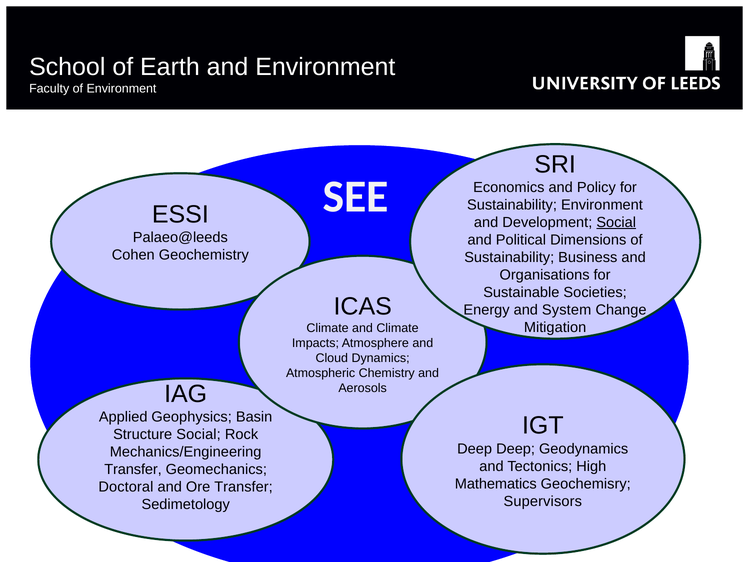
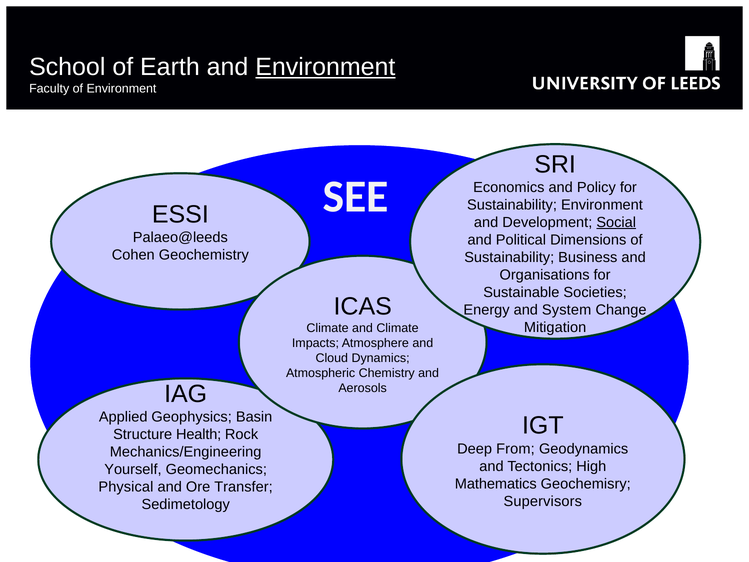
Environment underline: none -> present (325, 67)
Social: Social -> Health (199, 434)
Deep Deep: Deep -> From (515, 449)
Transfer: Transfer -> Yourself (133, 469)
Doctoral: Doctoral -> Physical (126, 487)
